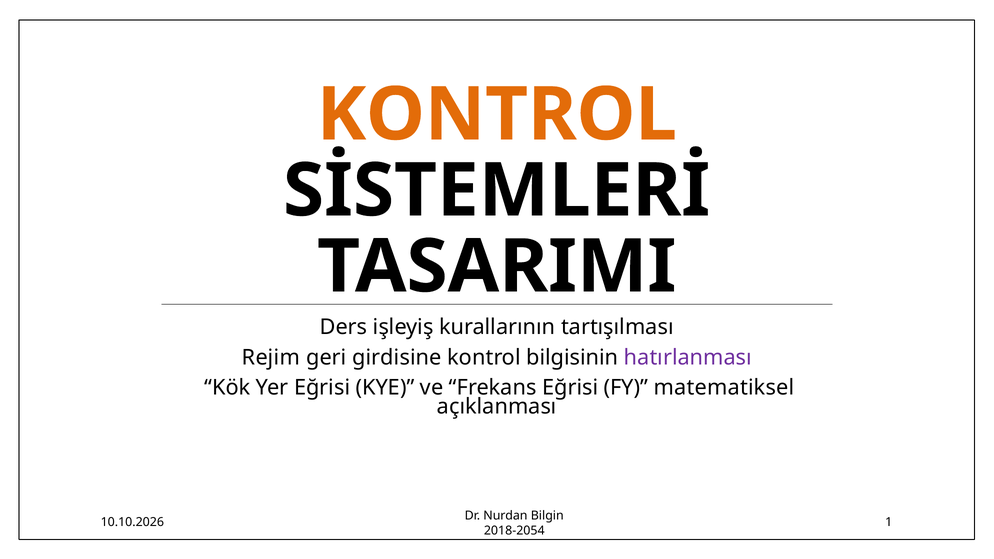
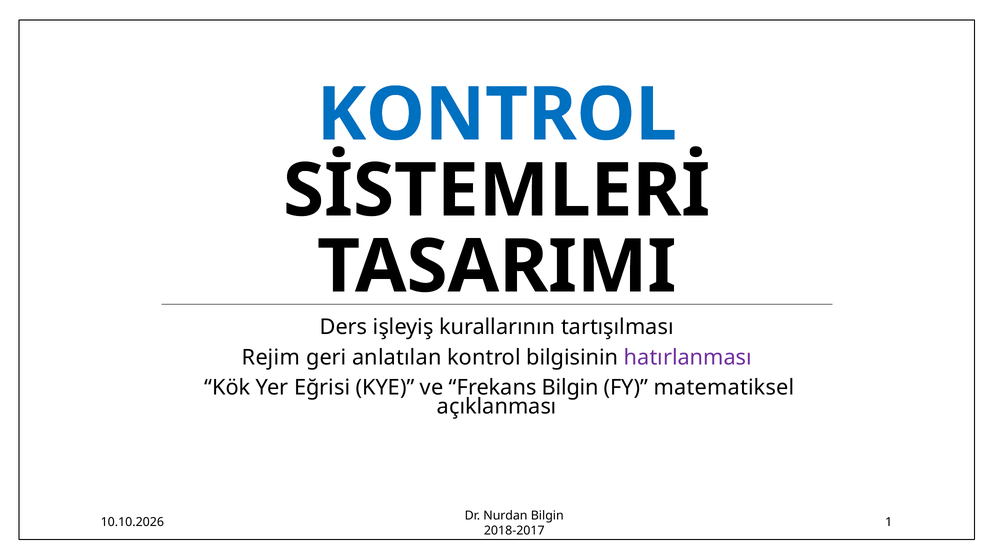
KONTROL colour: orange -> blue (497, 115)
girdisine: girdisine -> anlatılan (397, 357)
Frekans Eğrisi: Eğrisi -> Bilgin (570, 388)
2018-2054: 2018-2054 -> 2018-2017 (514, 531)
